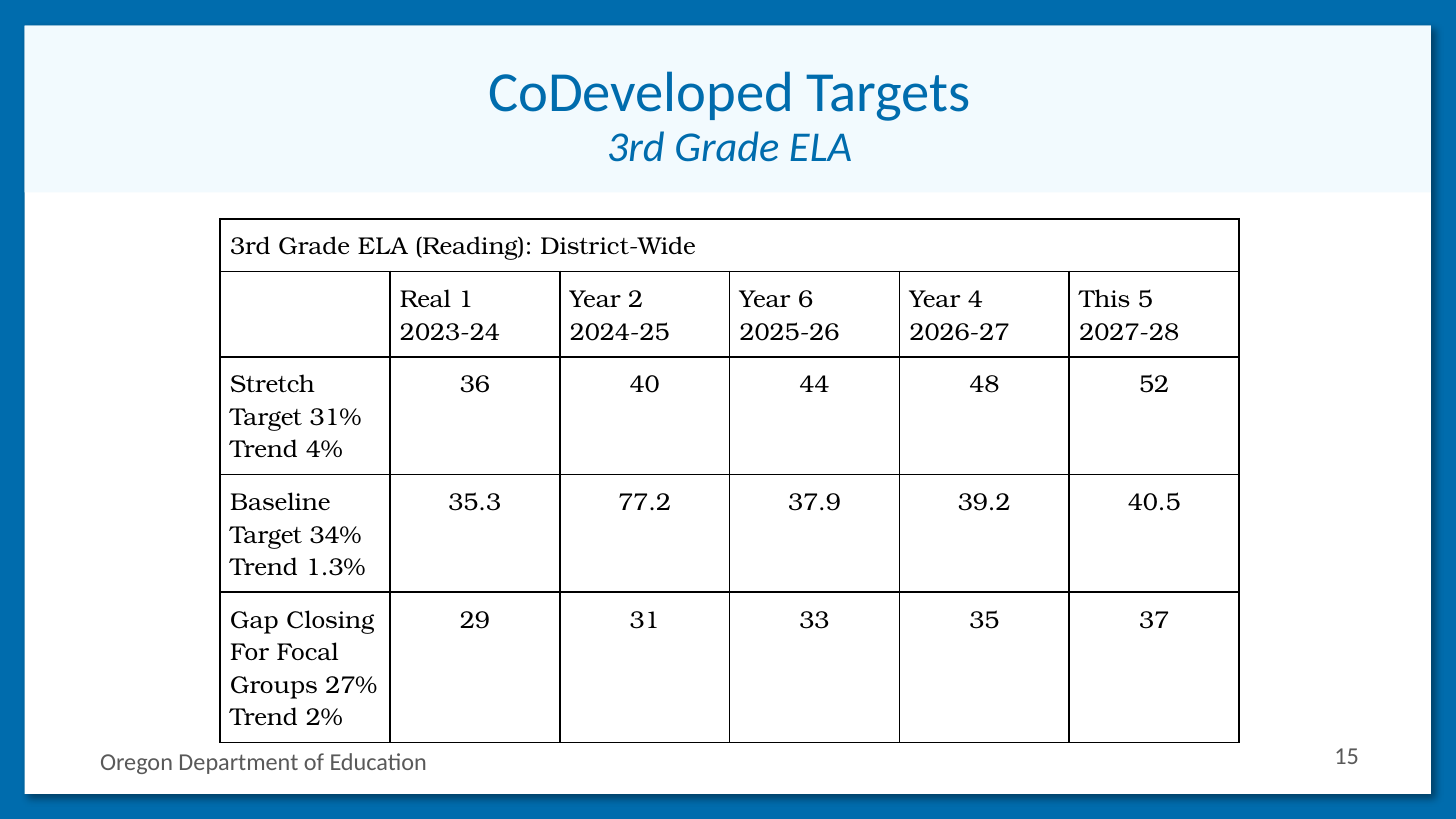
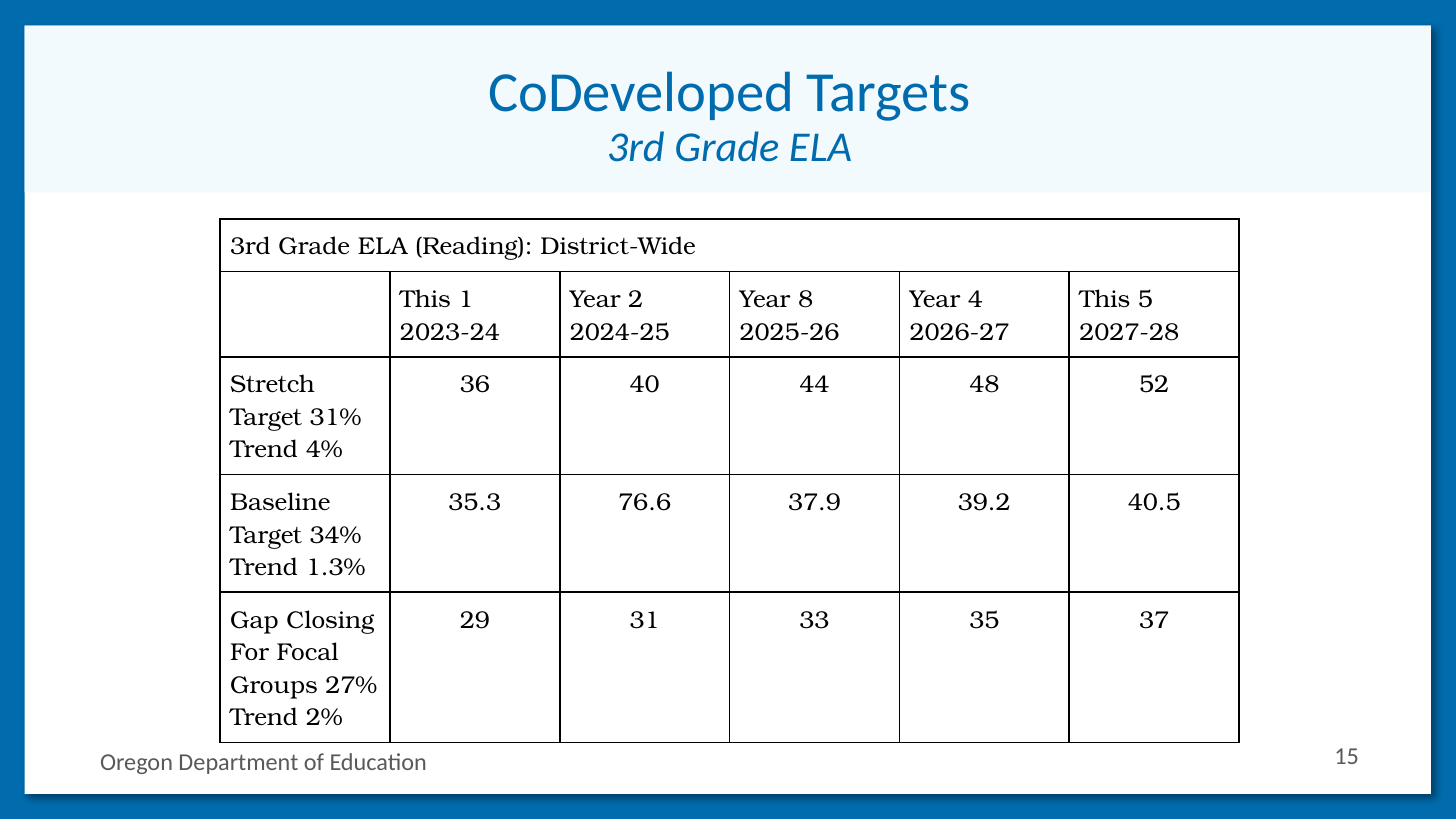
Real: Real -> This (425, 300)
6: 6 -> 8 (806, 300)
77.2: 77.2 -> 76.6 (645, 503)
